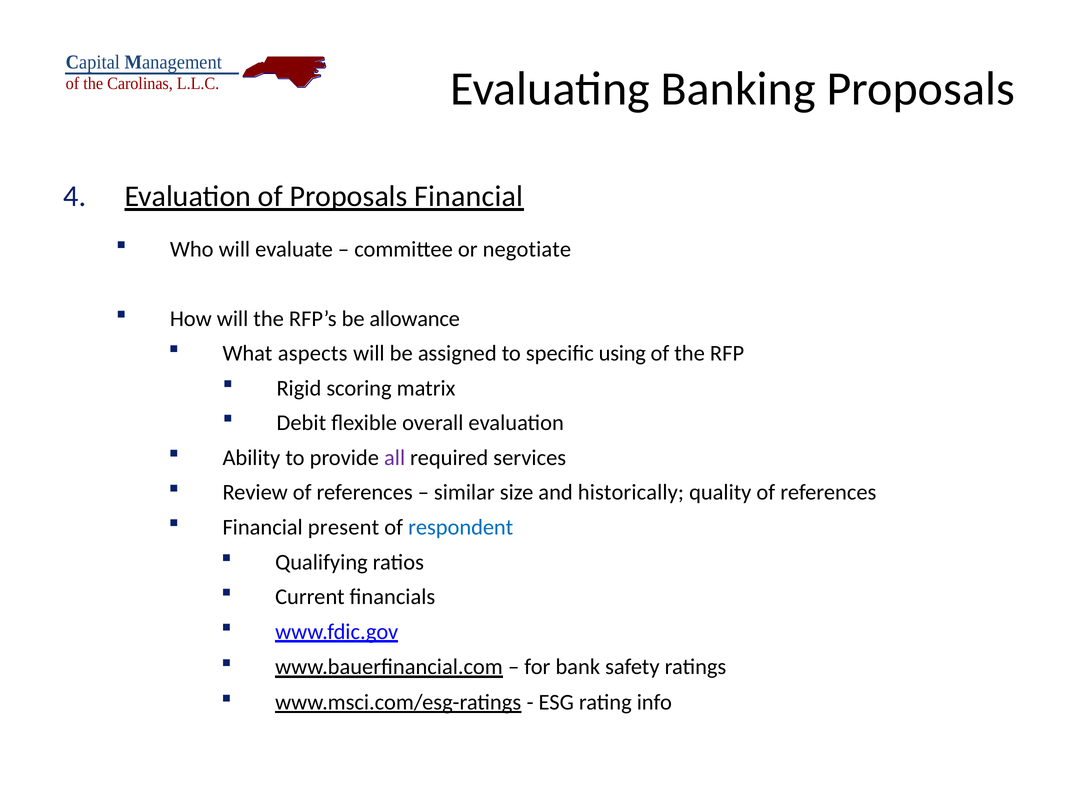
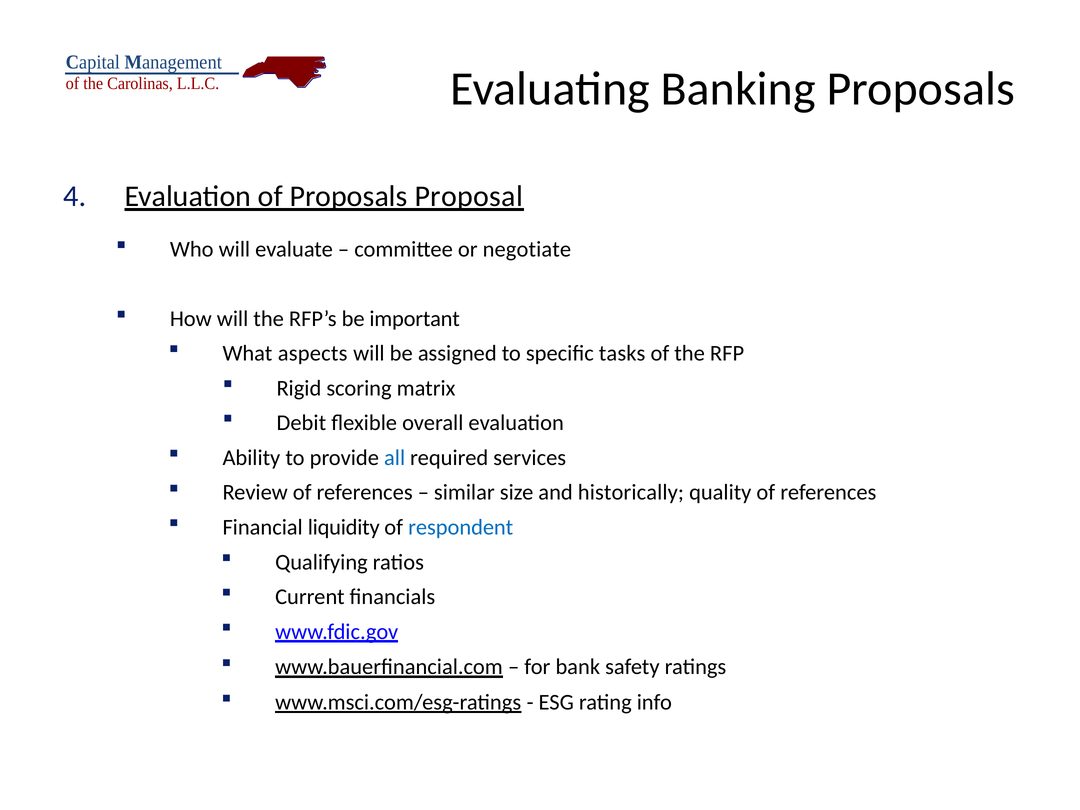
Proposals Financial: Financial -> Proposal (469, 197)
allowance: allowance -> important (415, 319)
using: using -> tasks (622, 353)
all colour: purple -> blue (395, 458)
present: present -> liquidity (344, 527)
